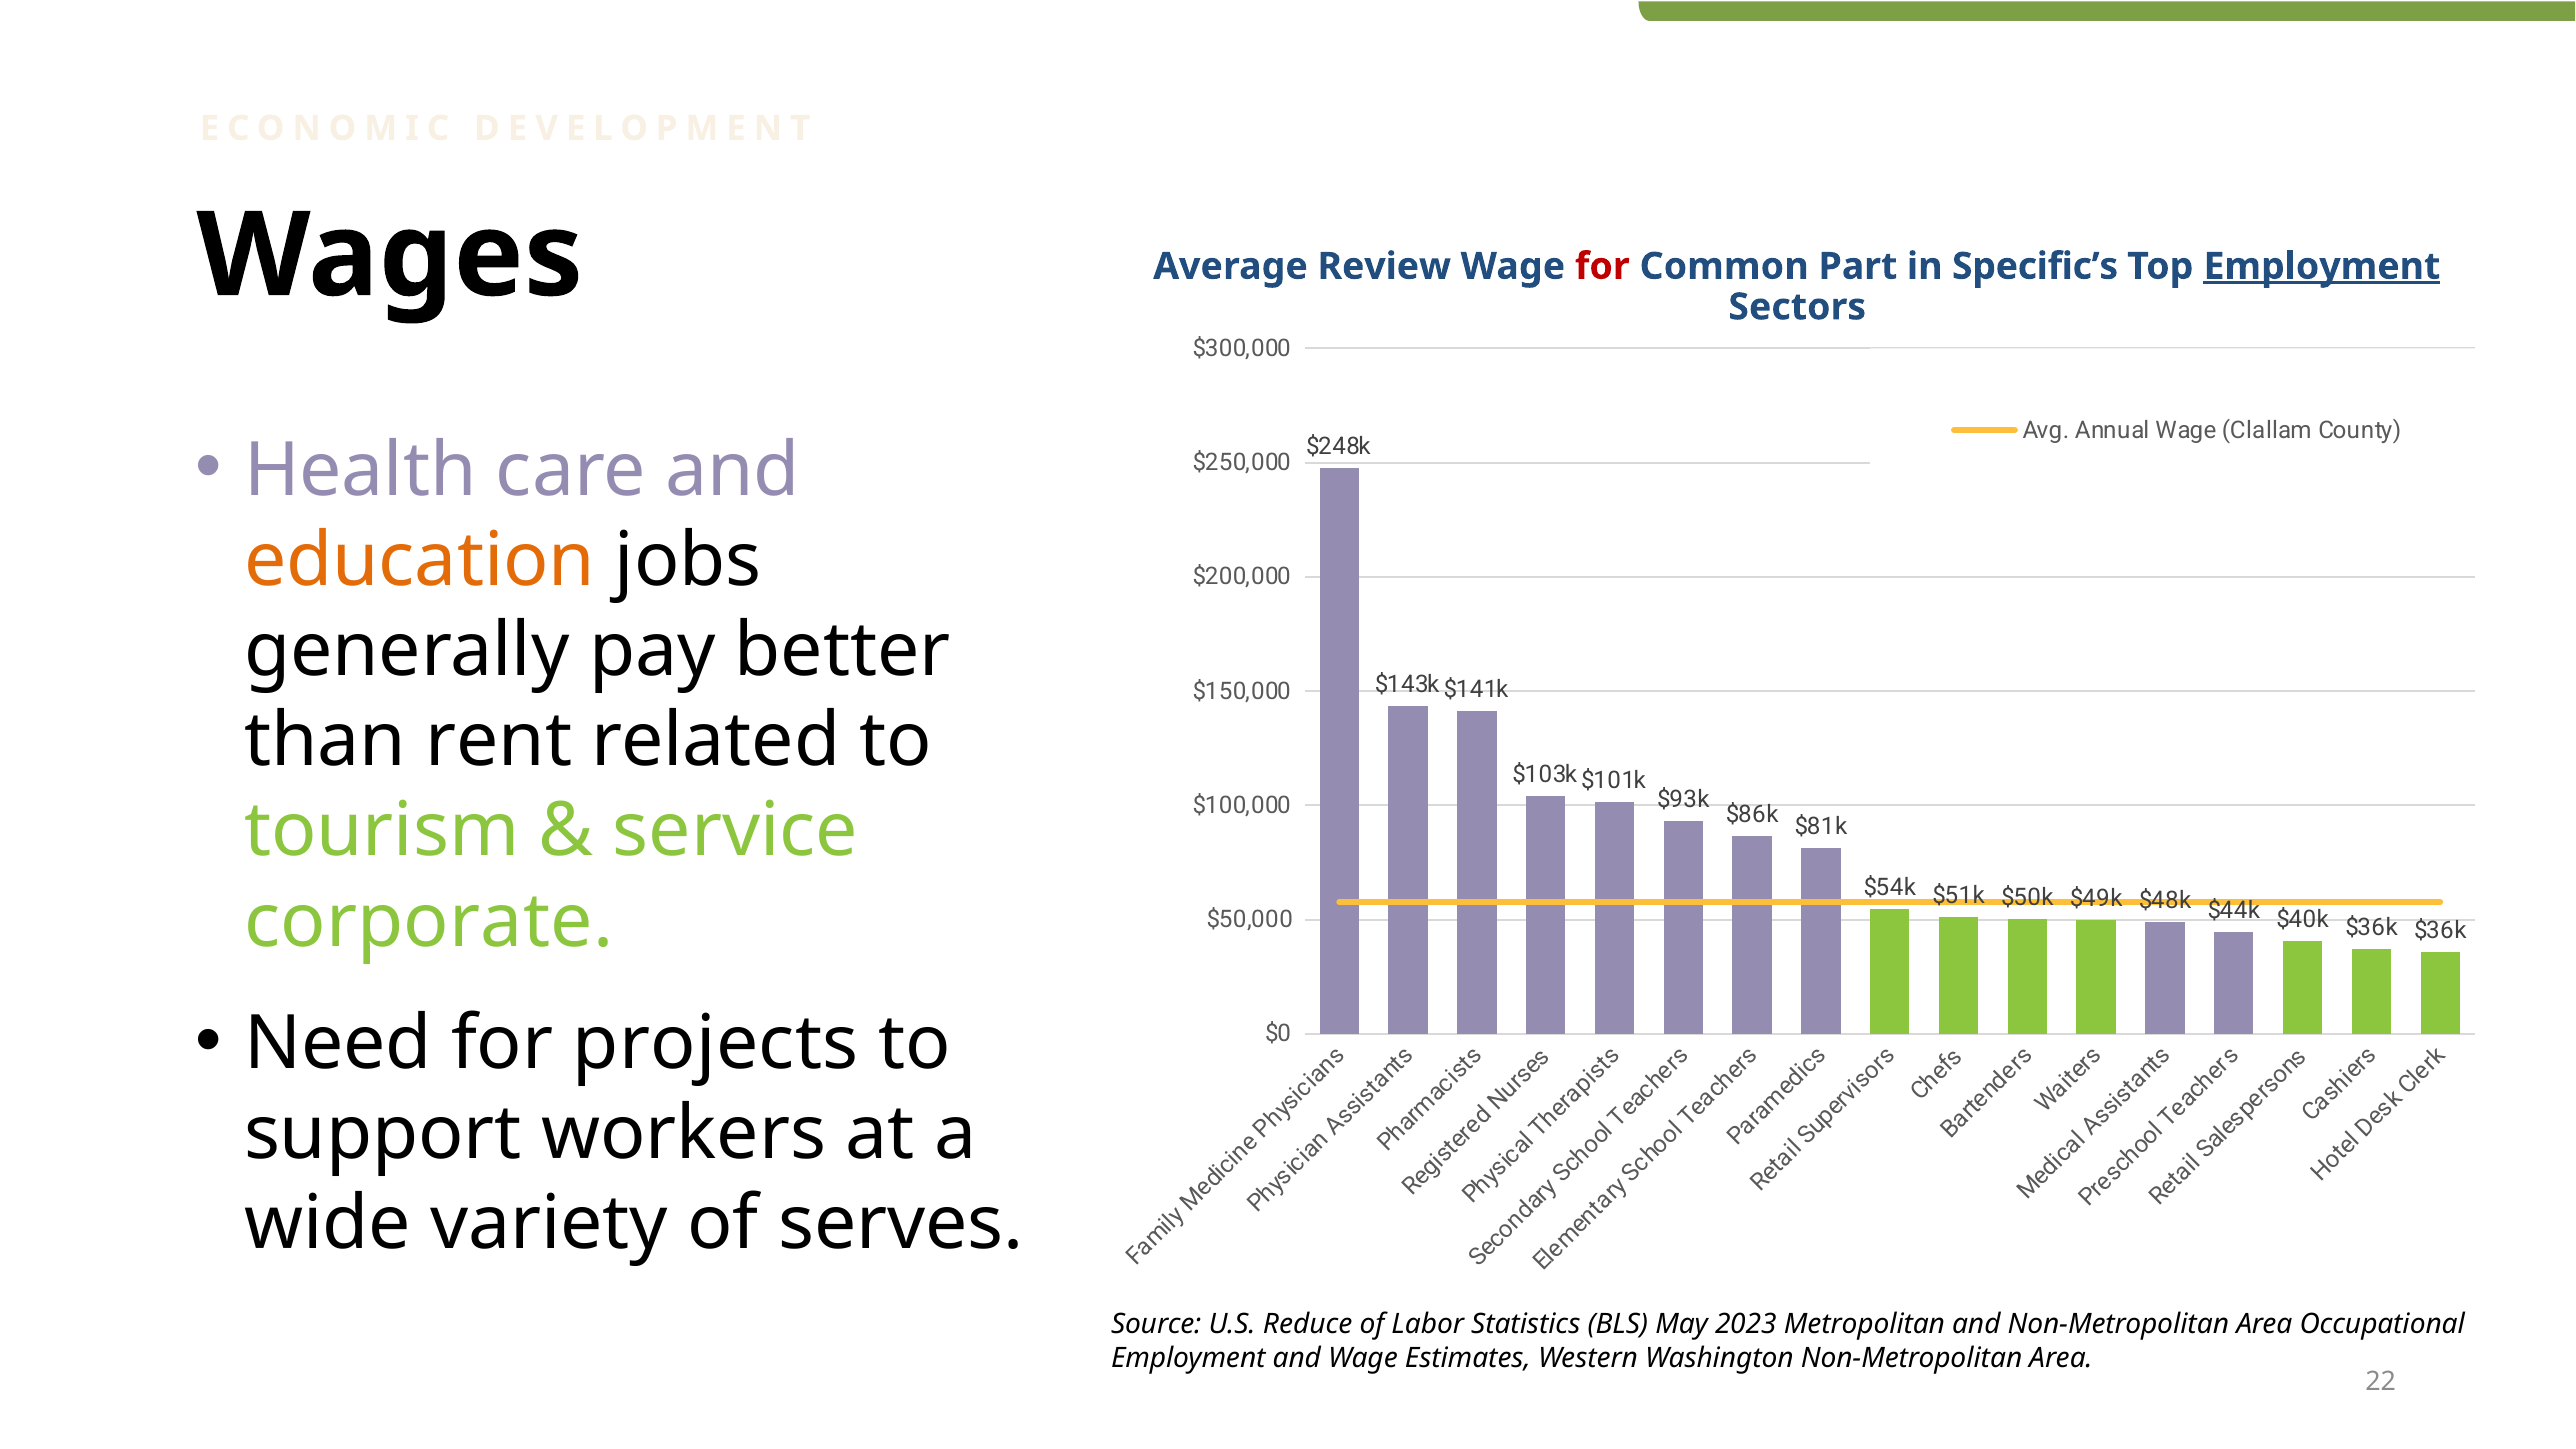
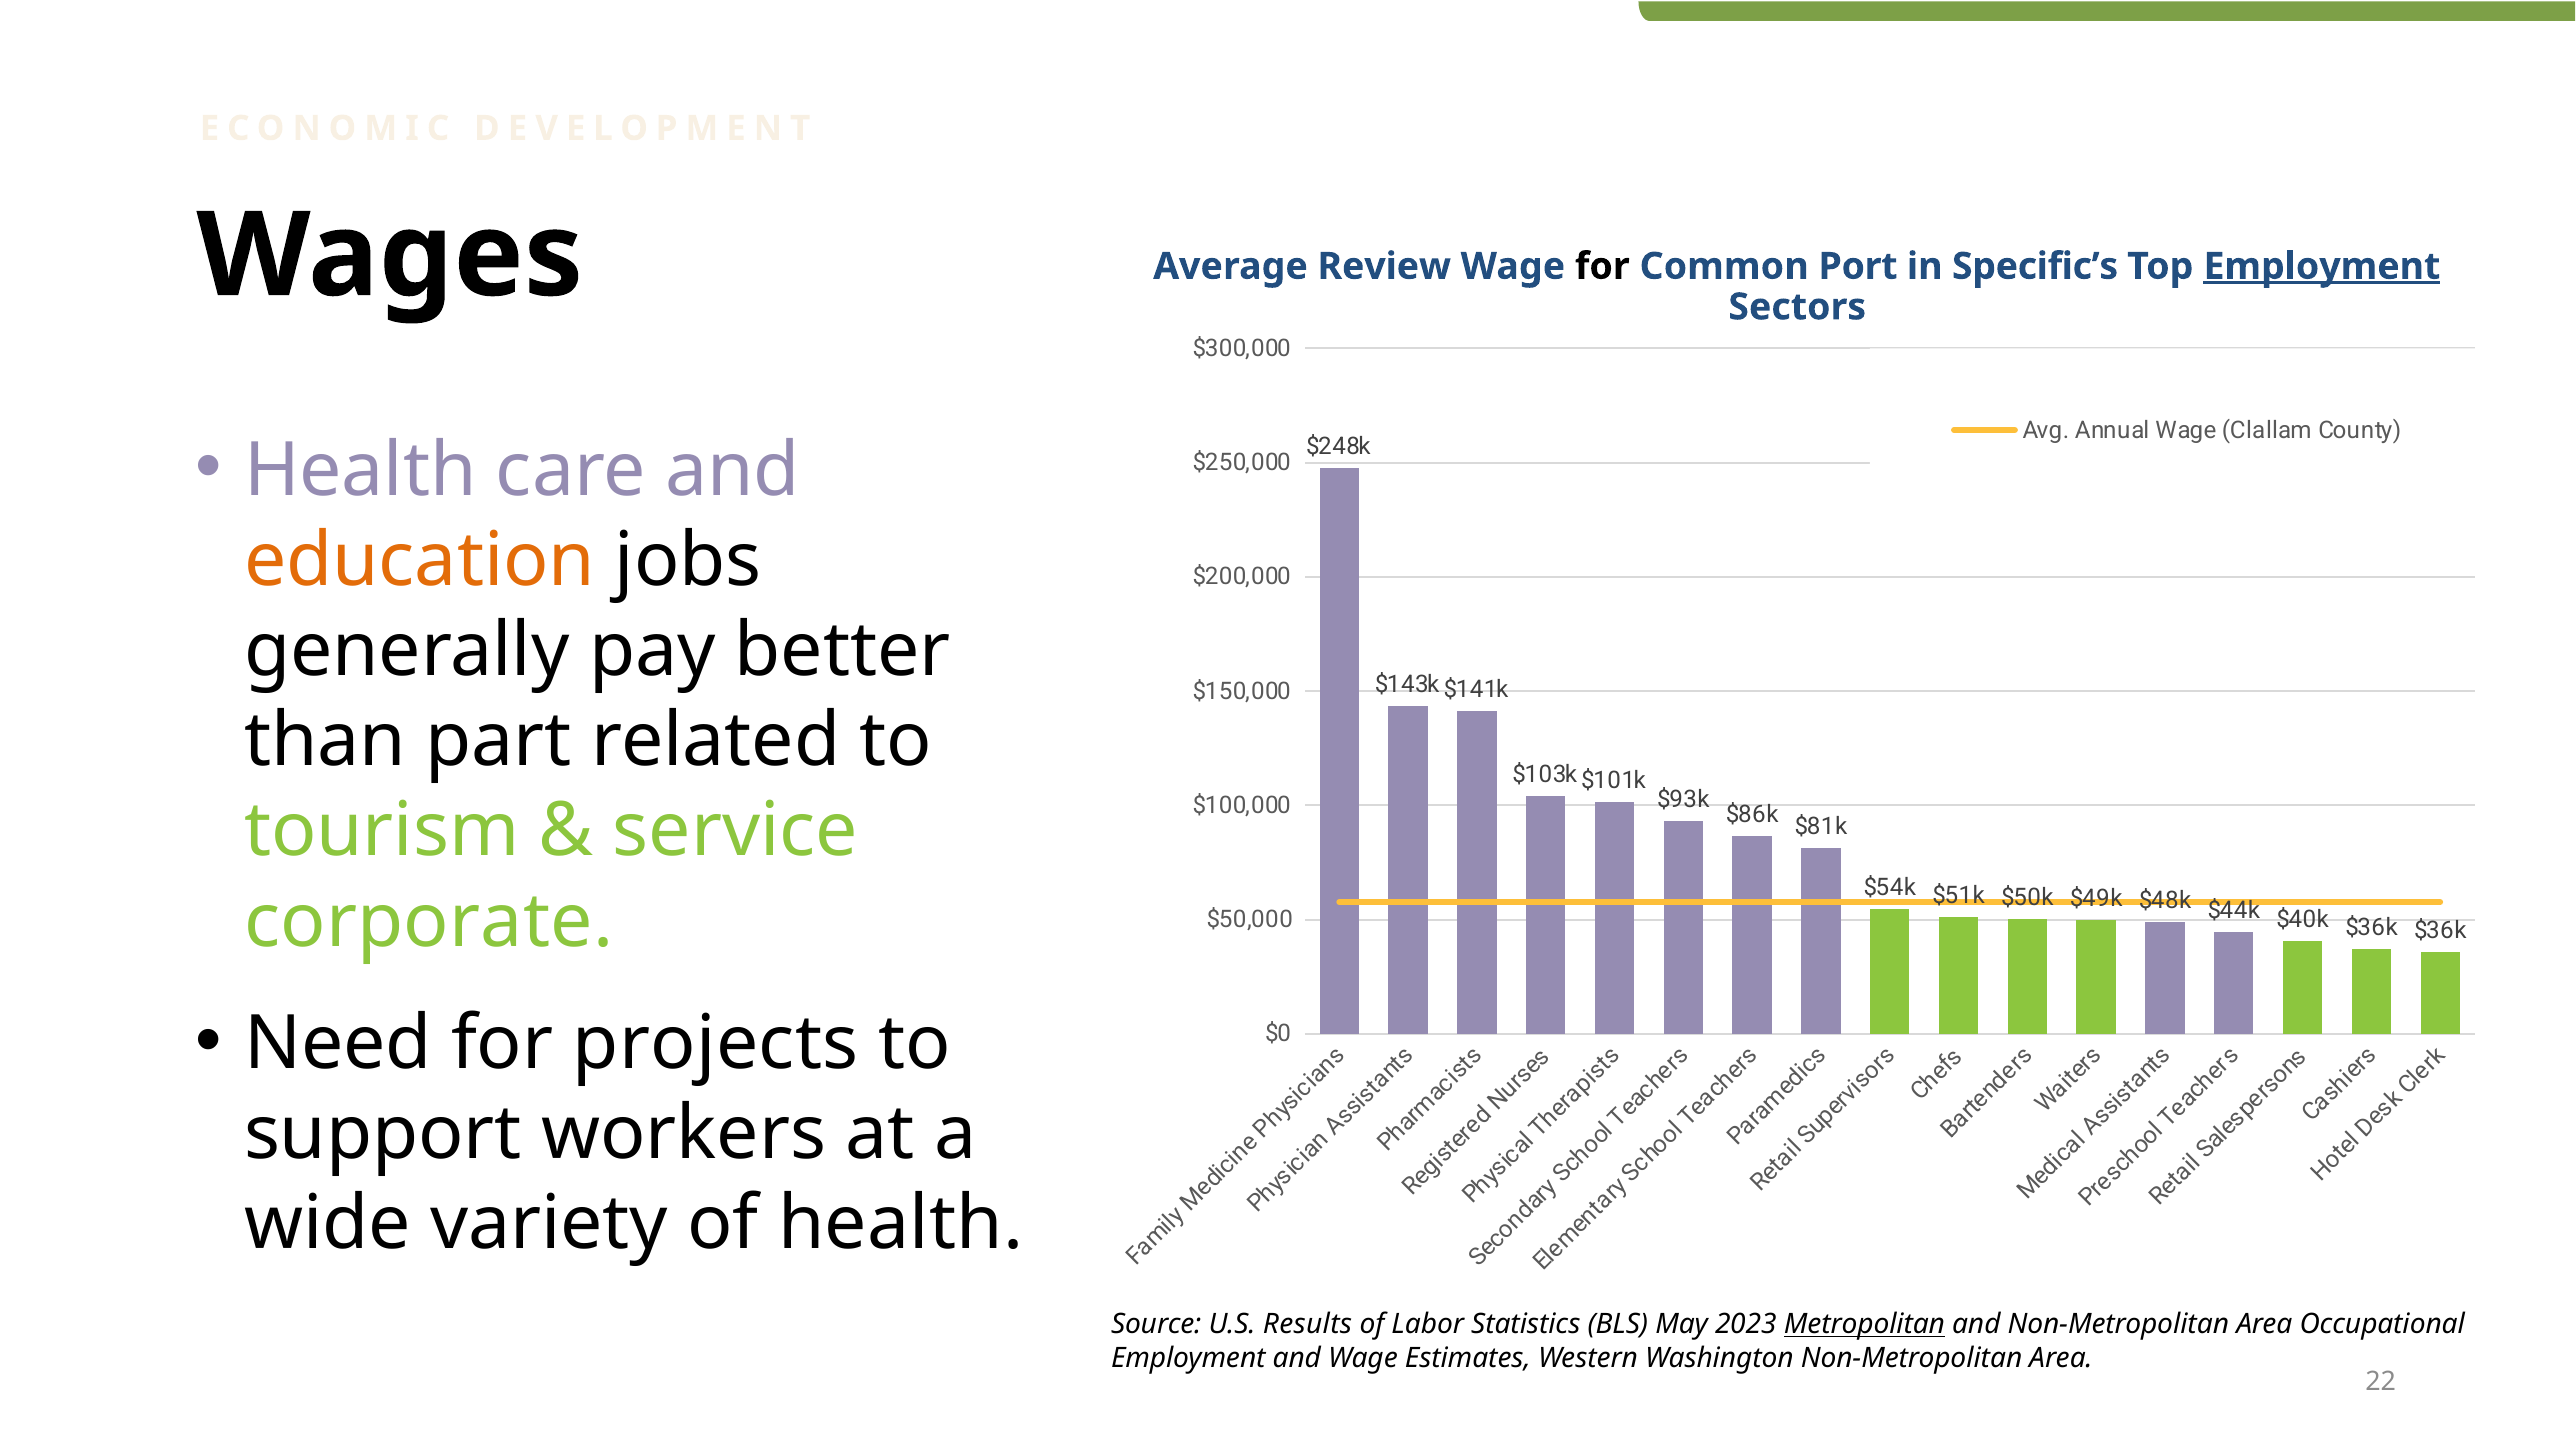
for colour: red -> black (1602, 266)
Part: Part -> Port (1858, 266)
rent: rent -> part (499, 741)
of serves: serves -> health (901, 1224)
Reduce: Reduce -> Results (1308, 1324)
Metropolitan underline: none -> present (1864, 1324)
